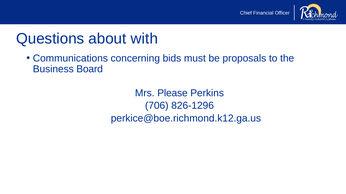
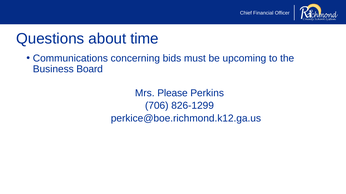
with: with -> time (144, 39)
proposals: proposals -> upcoming (244, 58)
826-1296: 826-1296 -> 826-1299 (193, 106)
